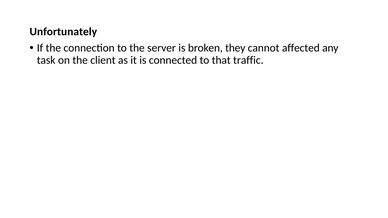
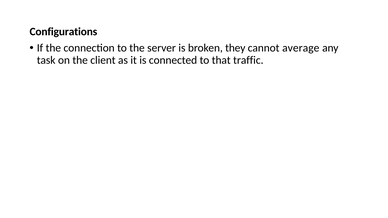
Unfortunately: Unfortunately -> Configurations (63, 32)
affected: affected -> average (301, 48)
